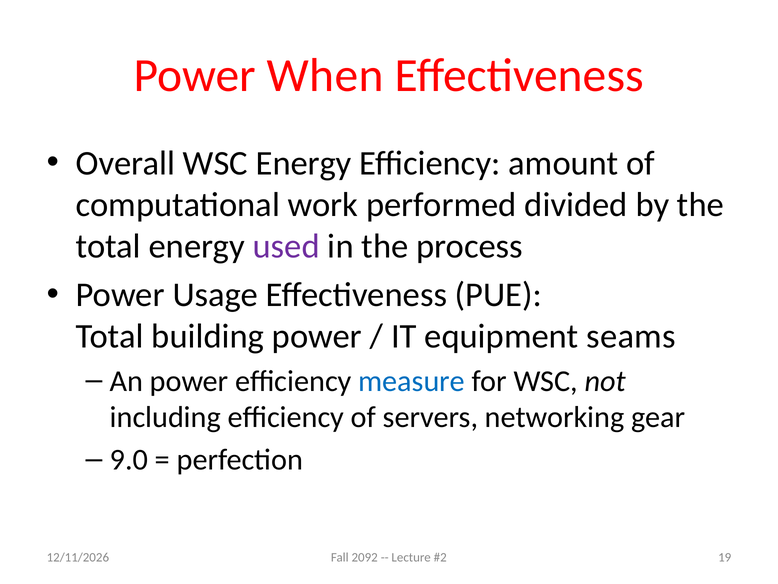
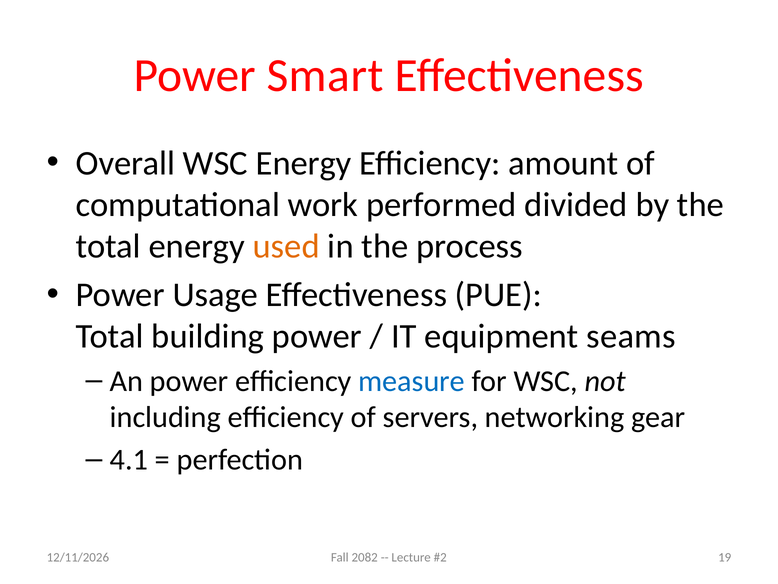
When: When -> Smart (325, 75)
used colour: purple -> orange (286, 246)
9.0: 9.0 -> 4.1 (129, 460)
2092: 2092 -> 2082 (365, 557)
